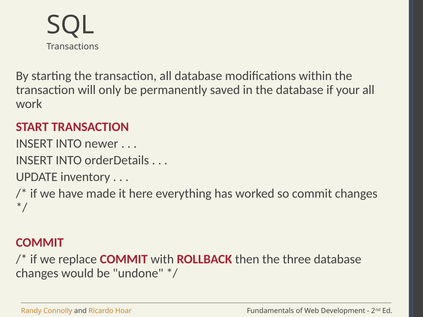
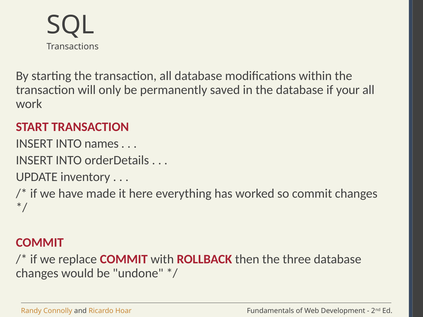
newer: newer -> names (102, 144)
